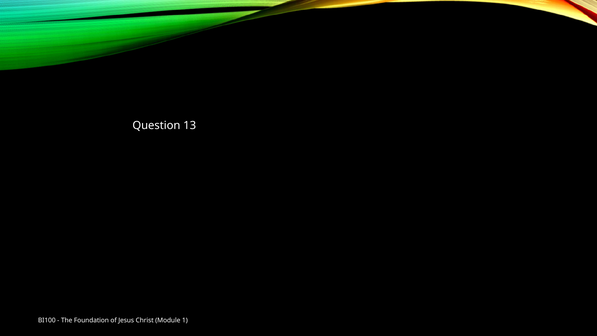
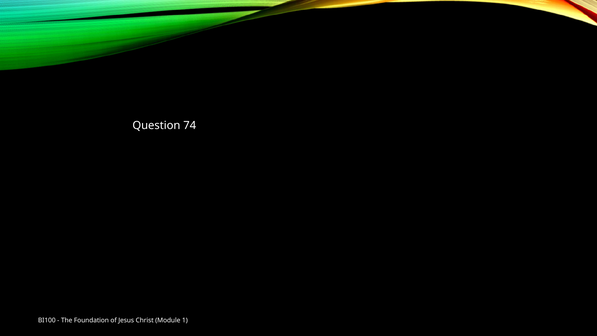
13: 13 -> 74 (190, 125)
